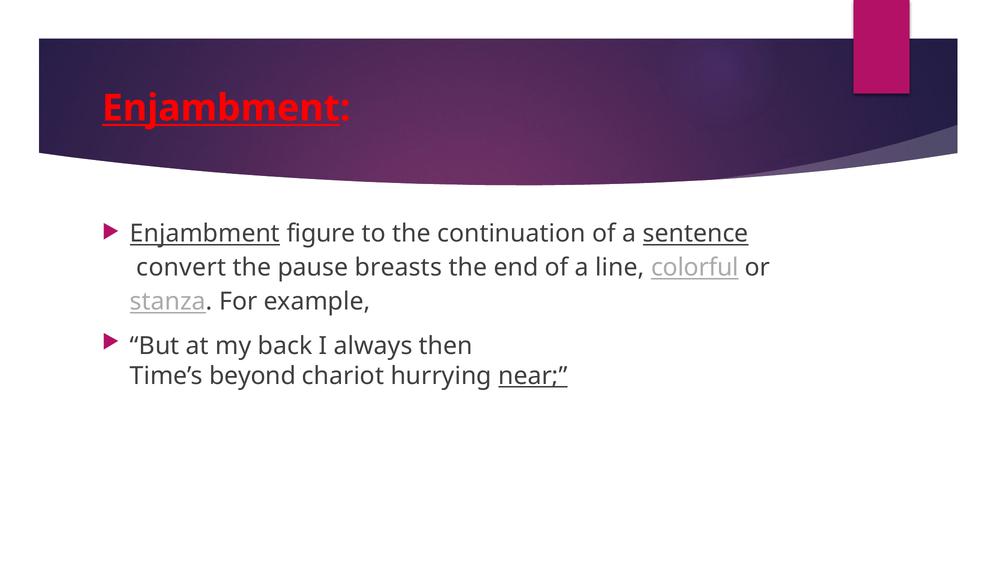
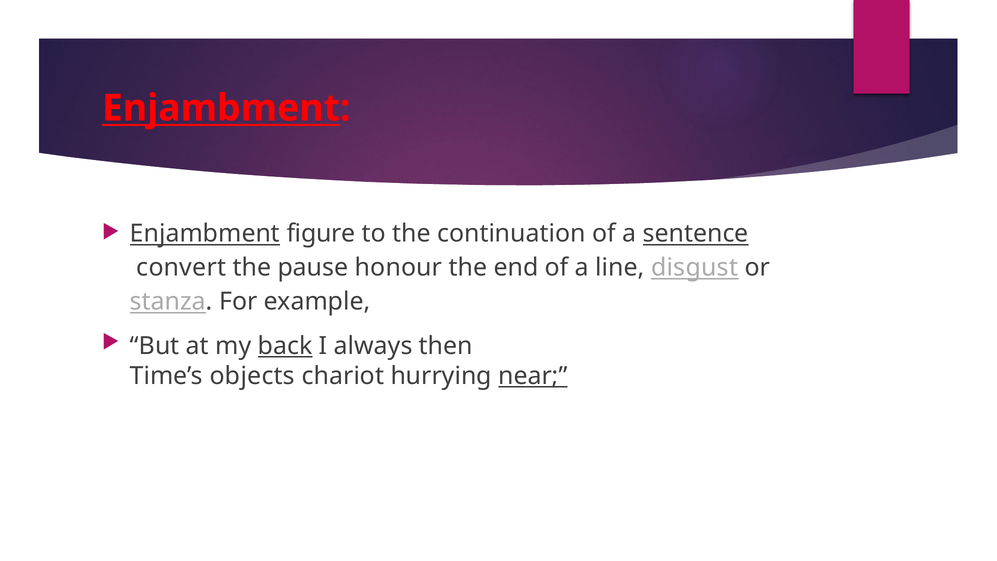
breasts: breasts -> honour (398, 267)
colorful: colorful -> disgust (695, 267)
back underline: none -> present (285, 346)
beyond: beyond -> objects (252, 376)
